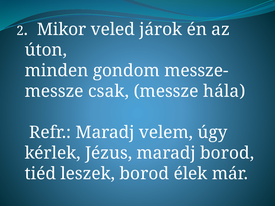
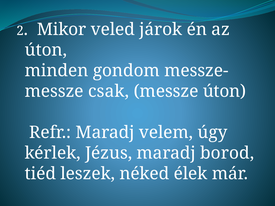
messze hála: hála -> úton (224, 91)
leszek borod: borod -> néked (144, 174)
